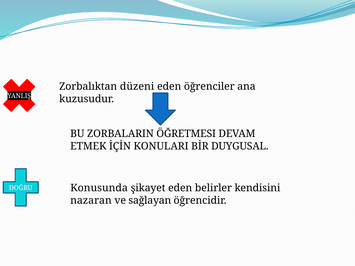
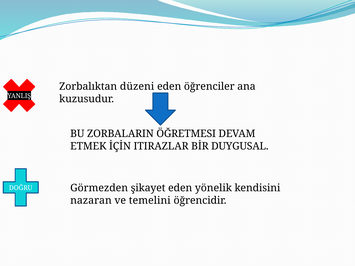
KONULARI: KONULARI -> ITIRAZLAR (161, 146)
Konusunda: Konusunda -> Görmezden (99, 188)
belirler: belirler -> yönelik (213, 188)
sağlayan: sağlayan -> temelini (150, 201)
